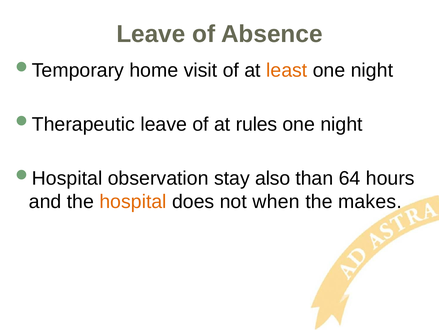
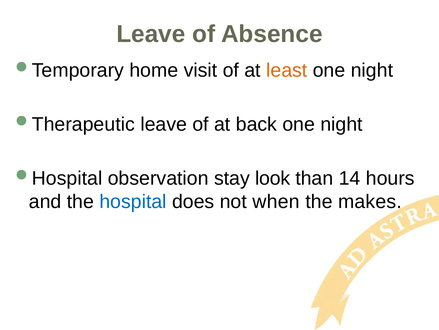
rules: rules -> back (256, 124)
also: also -> look (273, 178)
64: 64 -> 14 (350, 178)
hospital colour: orange -> blue (133, 201)
